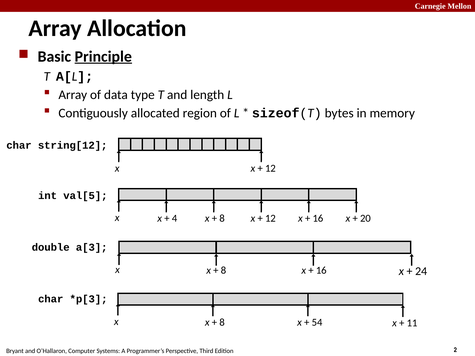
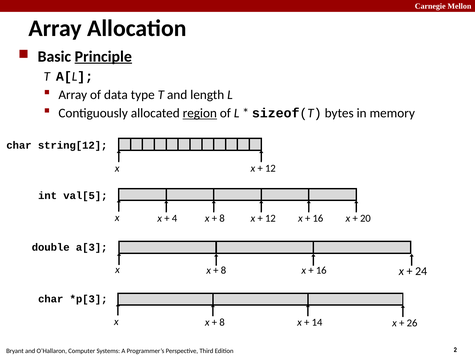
region underline: none -> present (200, 113)
54: 54 -> 14 (317, 323)
11: 11 -> 26 (412, 323)
